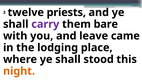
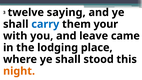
priests: priests -> saying (66, 12)
carry colour: purple -> blue (45, 24)
bare: bare -> your (106, 24)
